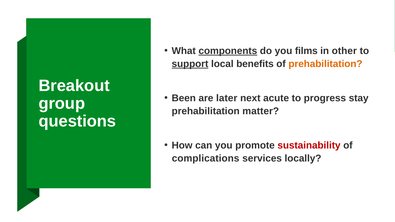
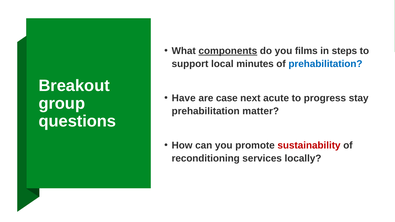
other: other -> steps (344, 51)
support underline: present -> none (190, 64)
benefits: benefits -> minutes (255, 64)
prehabilitation colour: orange -> blue (325, 64)
Been: Been -> Have (184, 98)
later: later -> case (227, 98)
complications: complications -> reconditioning (206, 159)
